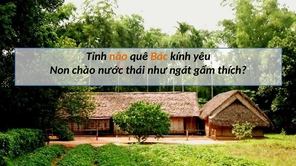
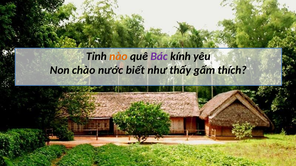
Bác colour: orange -> purple (159, 57)
thái: thái -> biết (135, 70)
ngát: ngát -> thấy (180, 70)
